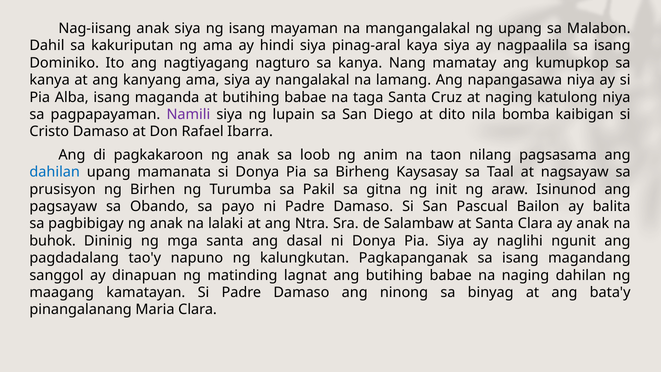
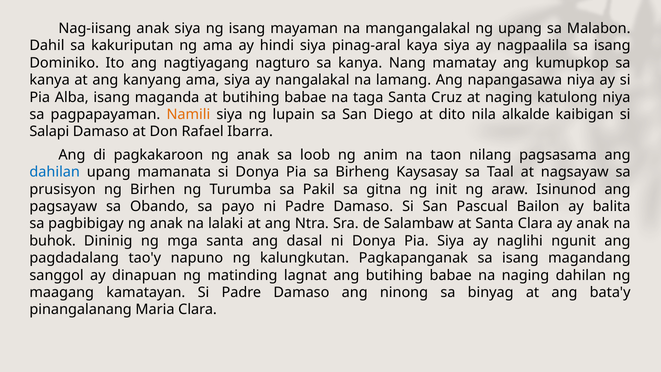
Namili colour: purple -> orange (188, 114)
bomba: bomba -> alkalde (526, 114)
Cristo: Cristo -> Salapi (49, 132)
